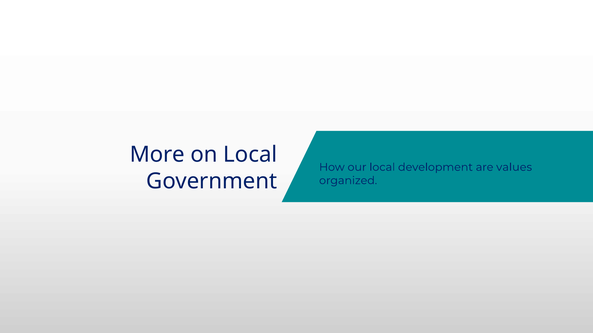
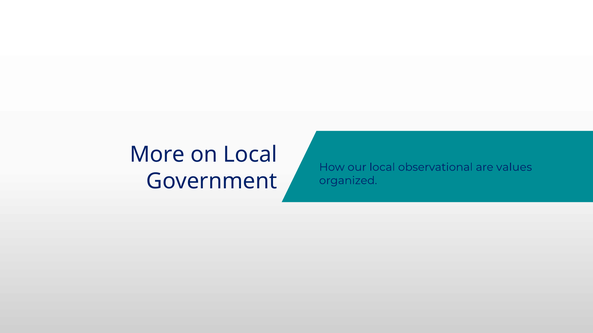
development: development -> observational (435, 167)
